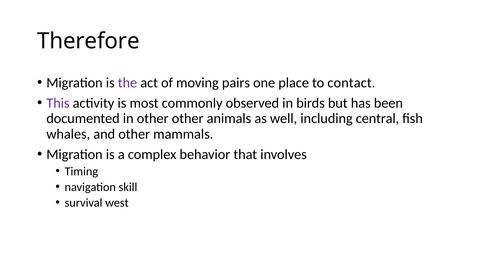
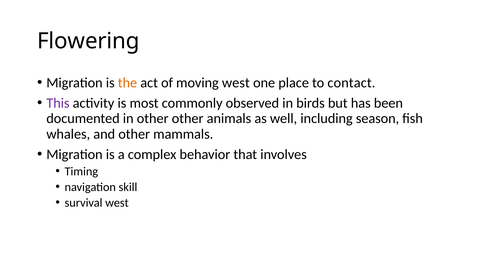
Therefore: Therefore -> Flowering (88, 41)
the colour: purple -> orange (128, 83)
moving pairs: pairs -> west (236, 83)
central: central -> season (378, 118)
